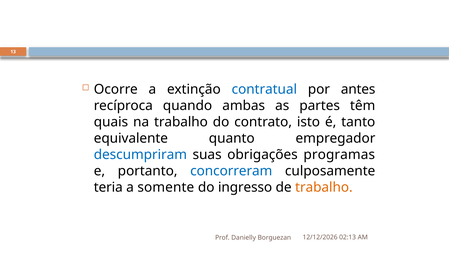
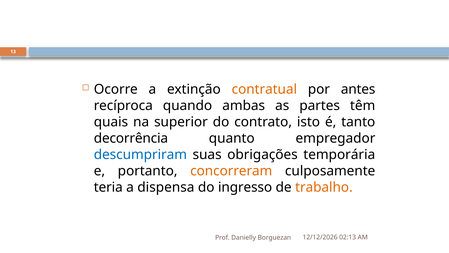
contratual colour: blue -> orange (264, 89)
na trabalho: trabalho -> superior (181, 122)
equivalente: equivalente -> decorrência (131, 138)
programas: programas -> temporária (339, 154)
concorreram colour: blue -> orange (231, 171)
somente: somente -> dispensa (166, 187)
